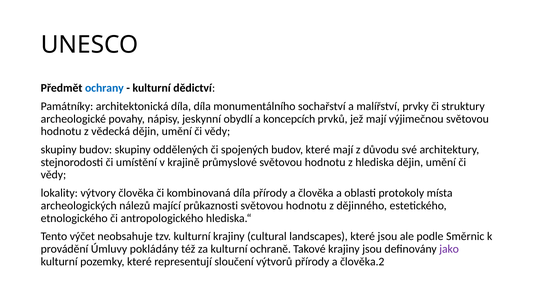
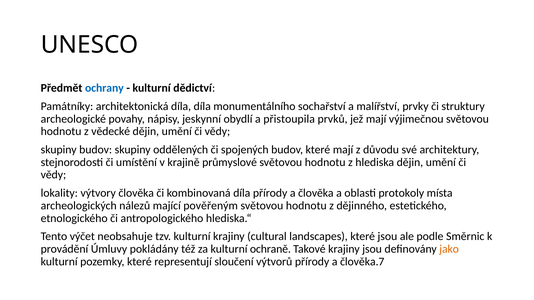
koncepcích: koncepcích -> přistoupila (289, 119)
vědecká: vědecká -> vědecké (111, 132)
průkaznosti: průkaznosti -> pověřeným (211, 206)
jako colour: purple -> orange (449, 249)
člověka.2: člověka.2 -> člověka.7 (362, 262)
